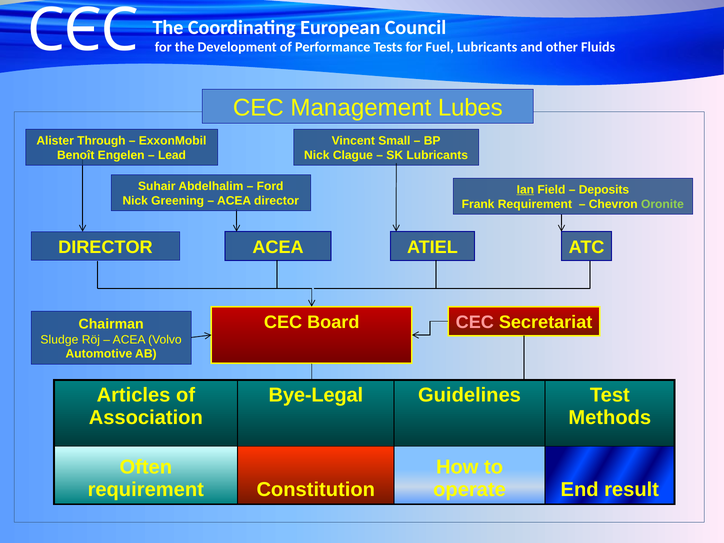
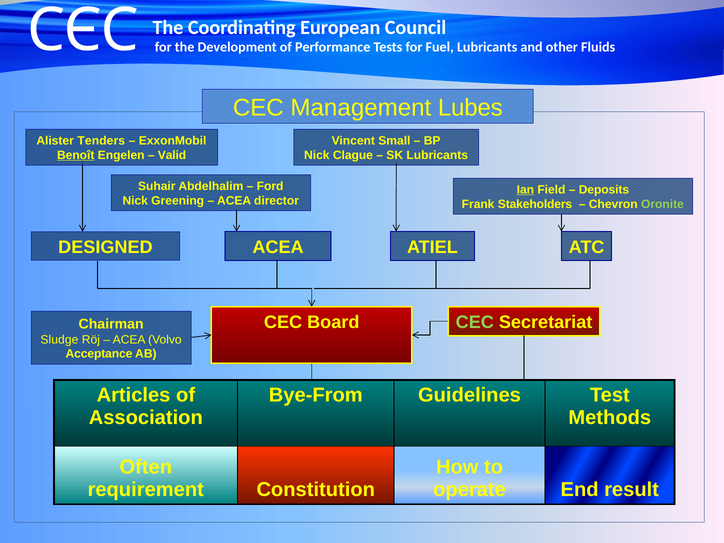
Through: Through -> Tenders (101, 141)
Benoît underline: none -> present (76, 155)
Lead: Lead -> Valid (172, 155)
Frank Requirement: Requirement -> Stakeholders (535, 204)
DIRECTOR: DIRECTOR -> DESIGNED (105, 247)
CEC colour: pink -> light green (475, 322)
Automotive: Automotive -> Acceptance (99, 354)
Bye-Legal: Bye-Legal -> Bye-From (316, 395)
